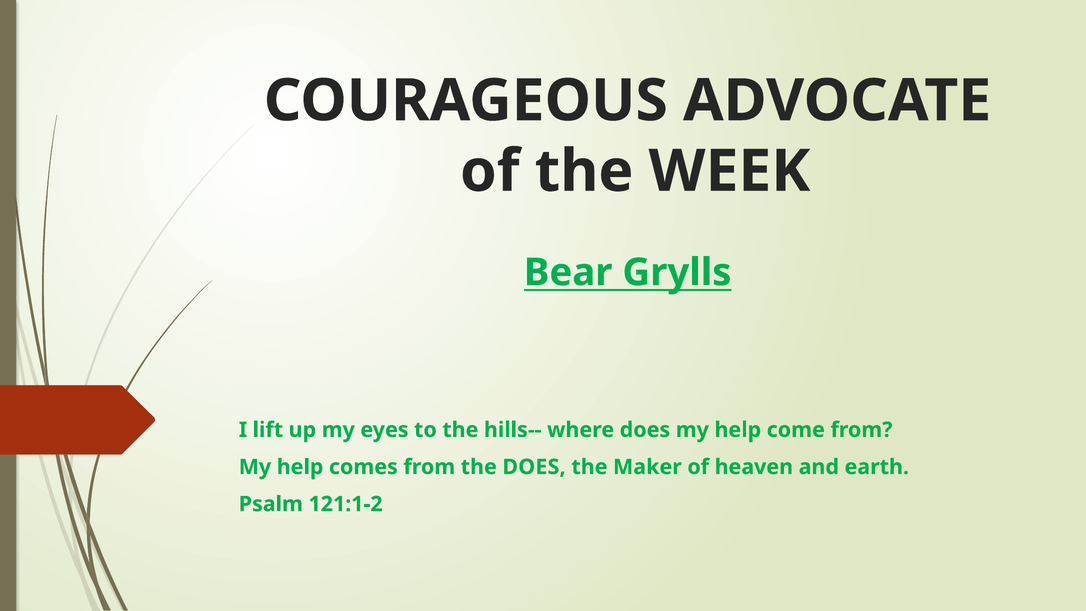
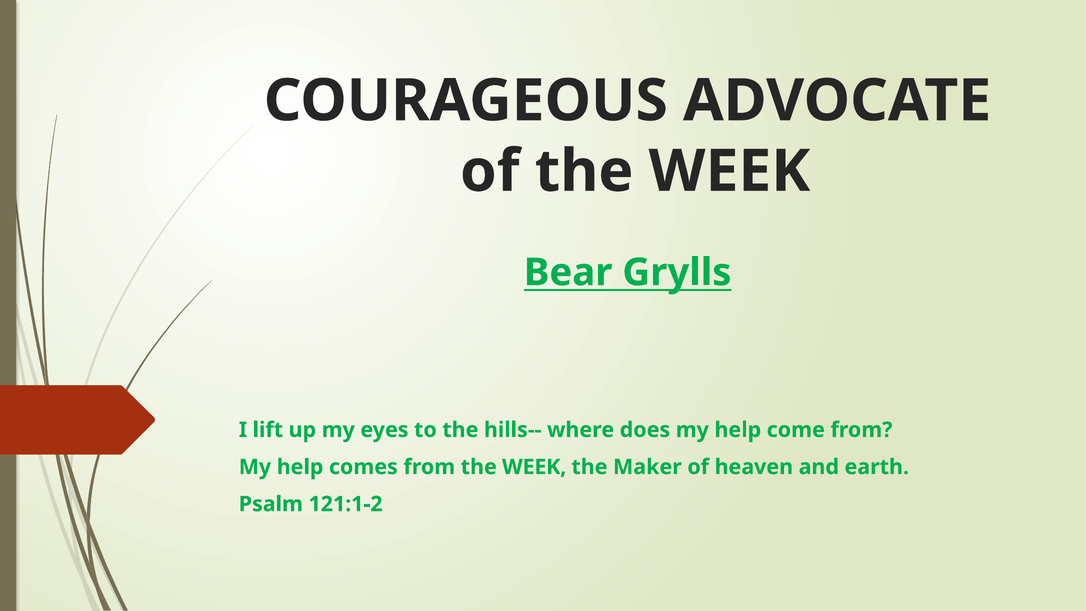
from the DOES: DOES -> WEEK (534, 467)
